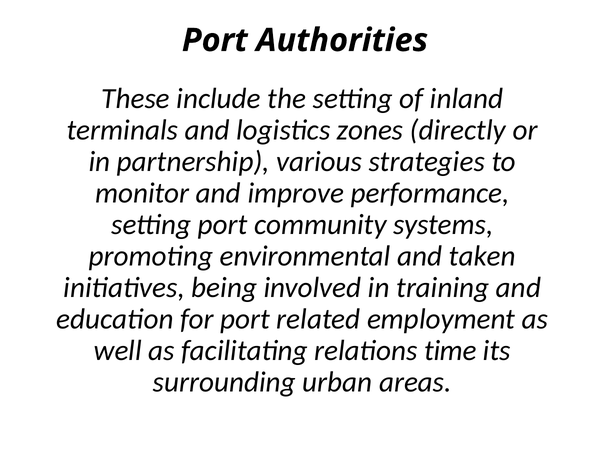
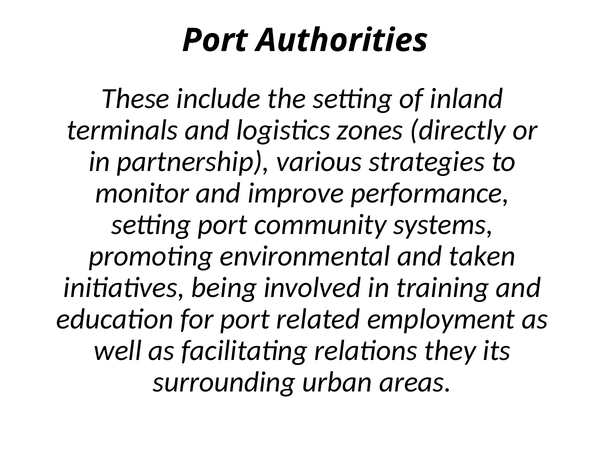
time: time -> they (450, 351)
